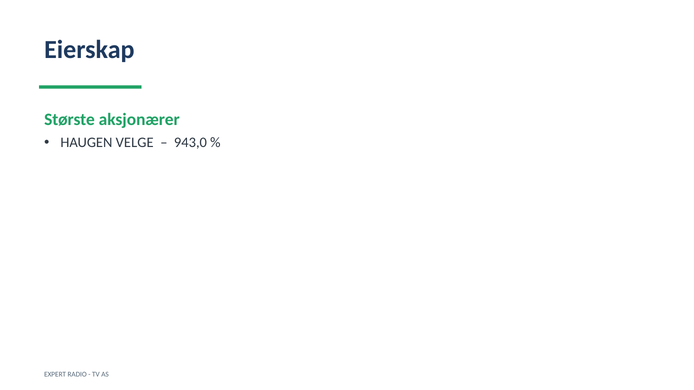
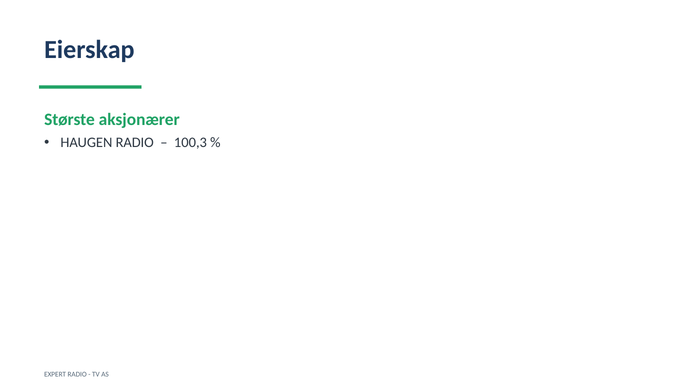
HAUGEN VELGE: VELGE -> RADIO (135, 143)
943,0: 943,0 -> 100,3 (190, 143)
